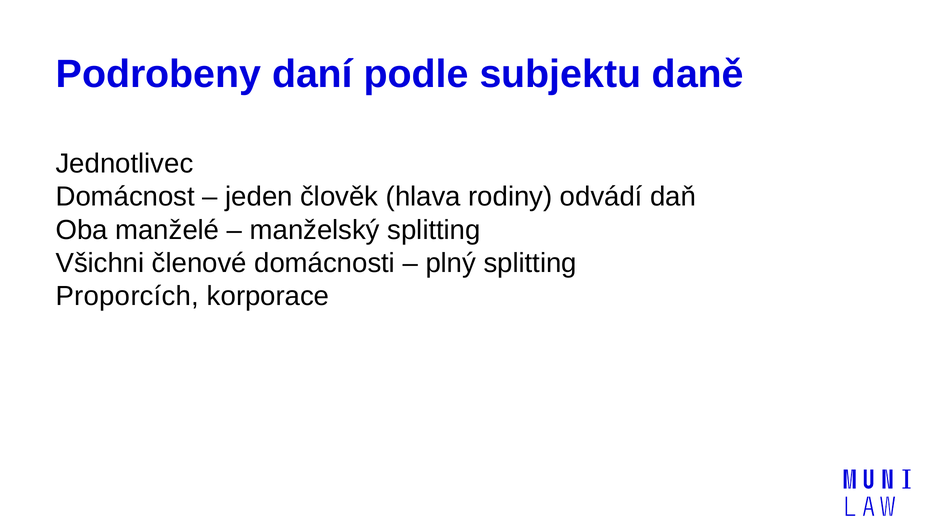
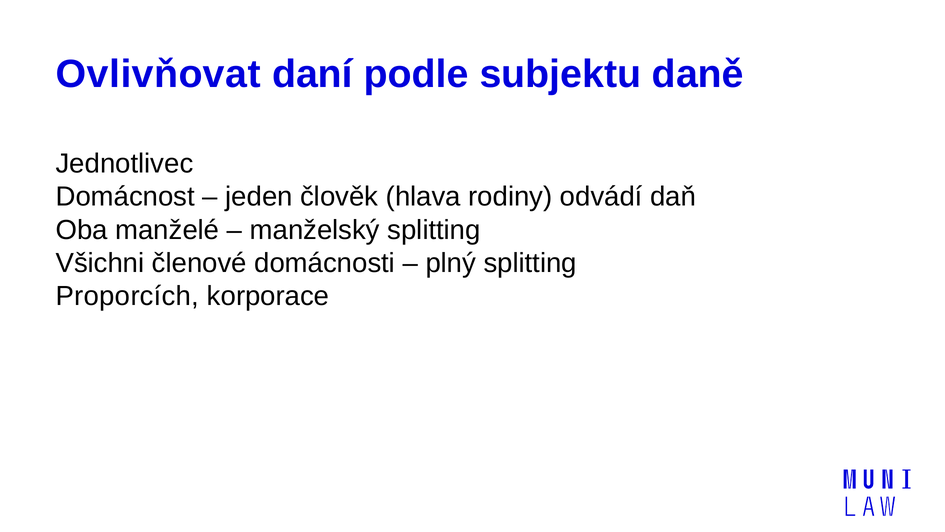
Podrobeny: Podrobeny -> Ovlivňovat (158, 74)
